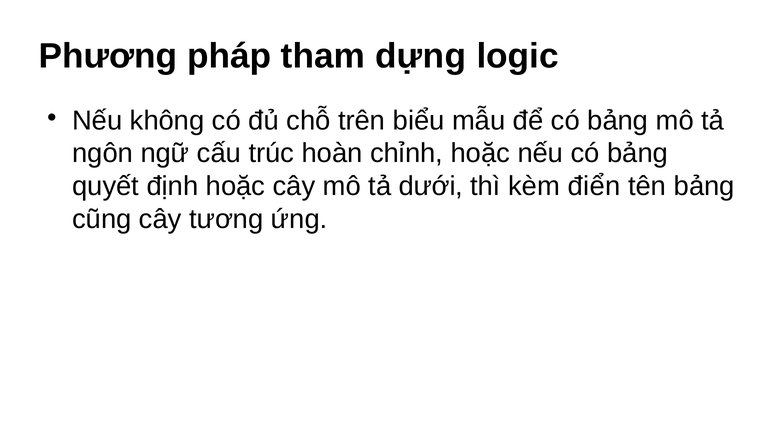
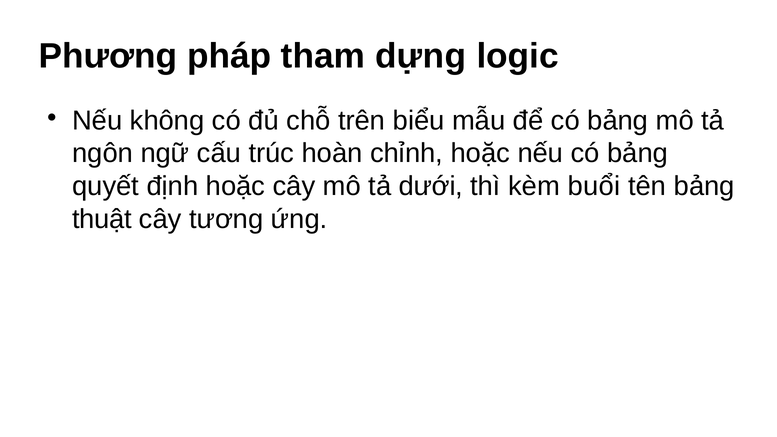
điển: điển -> buổi (594, 186)
cũng: cũng -> thuật (102, 219)
